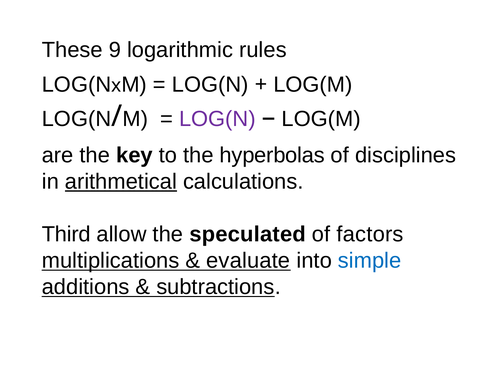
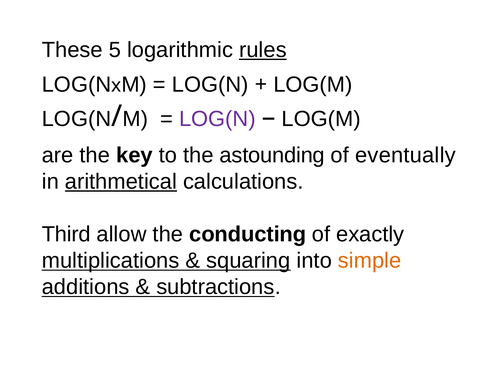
9: 9 -> 5 (115, 50)
rules underline: none -> present (263, 50)
hyperbolas: hyperbolas -> astounding (272, 155)
disciplines: disciplines -> eventually (405, 155)
speculated: speculated -> conducting (248, 234)
factors: factors -> exactly (370, 234)
evaluate: evaluate -> squaring (248, 260)
simple colour: blue -> orange (370, 260)
